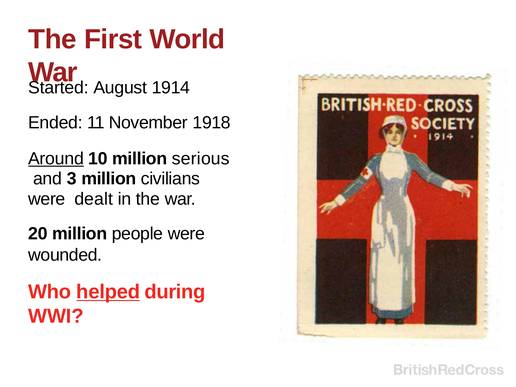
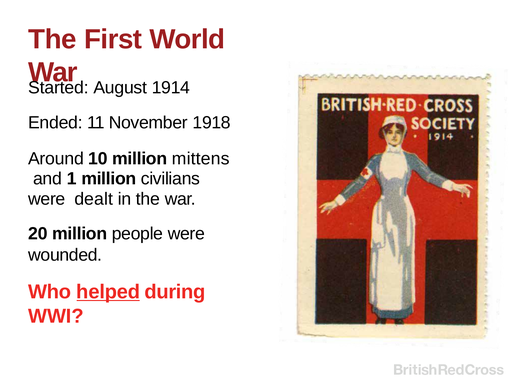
Around underline: present -> none (56, 159)
serious: serious -> mittens (201, 159)
3: 3 -> 1 (72, 179)
